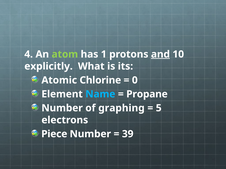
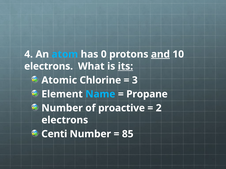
atom colour: light green -> light blue (65, 54)
1: 1 -> 0 (104, 54)
explicitly: explicitly -> electrons (49, 66)
its underline: none -> present (125, 66)
0: 0 -> 3 (135, 80)
graphing: graphing -> proactive (122, 108)
5: 5 -> 2 (159, 108)
Piece: Piece -> Centi (54, 134)
39: 39 -> 85 (128, 134)
